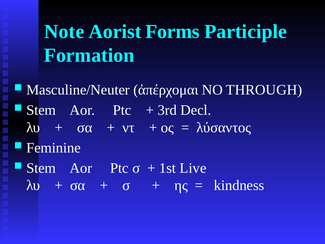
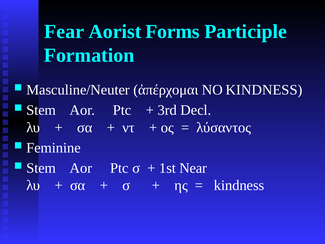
Note: Note -> Fear (64, 31)
NO THROUGH: THROUGH -> KINDNESS (264, 90)
Live: Live -> Near (193, 168)
